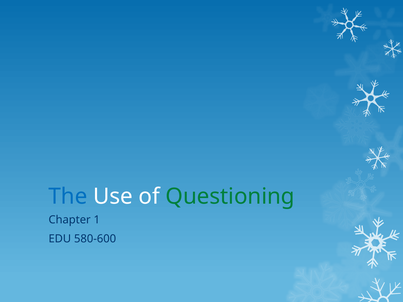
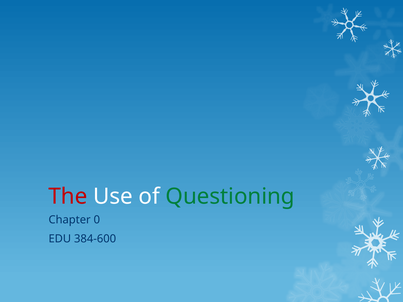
The colour: blue -> red (68, 197)
1: 1 -> 0 (97, 220)
580-600: 580-600 -> 384-600 (95, 239)
